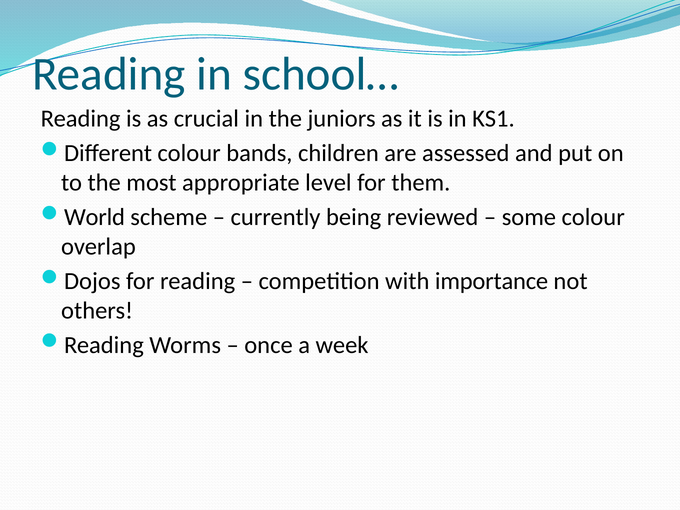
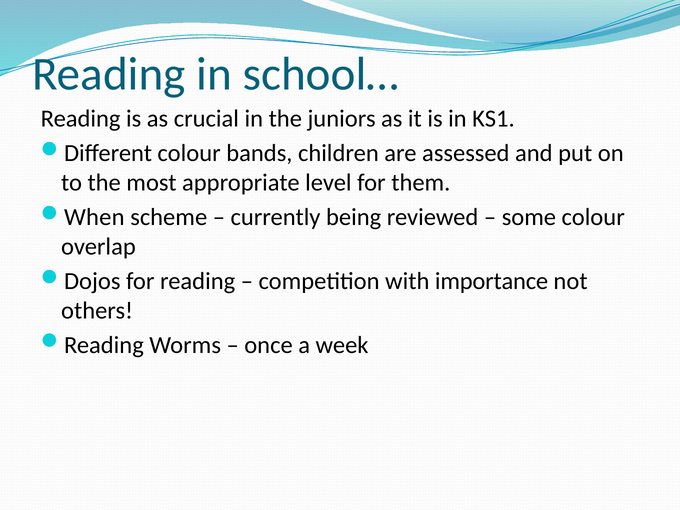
World: World -> When (94, 217)
